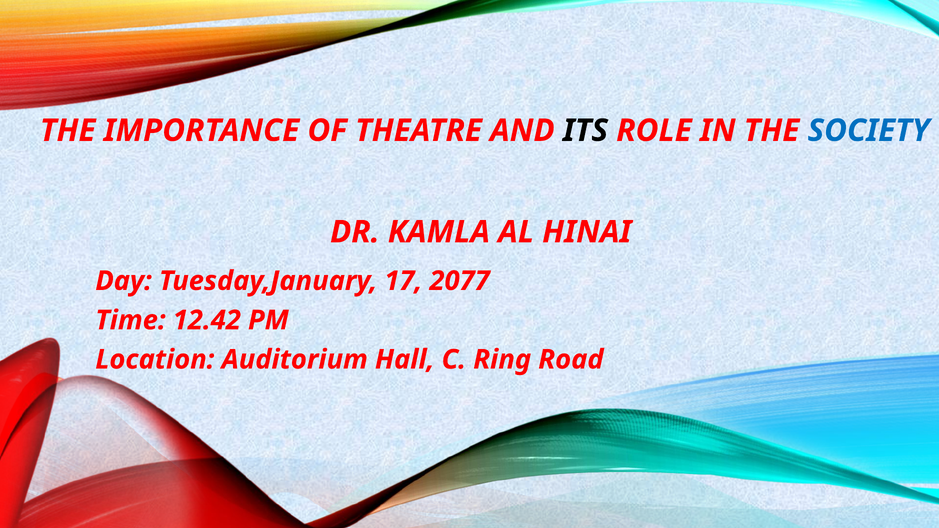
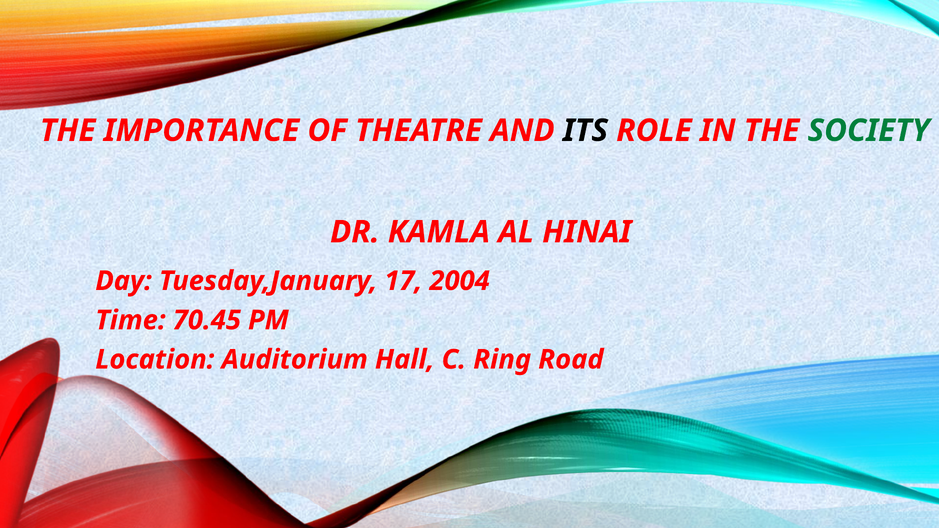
SOCIETY colour: blue -> green (868, 131)
2077: 2077 -> 2004 (460, 281)
12.42: 12.42 -> 70.45 (207, 320)
